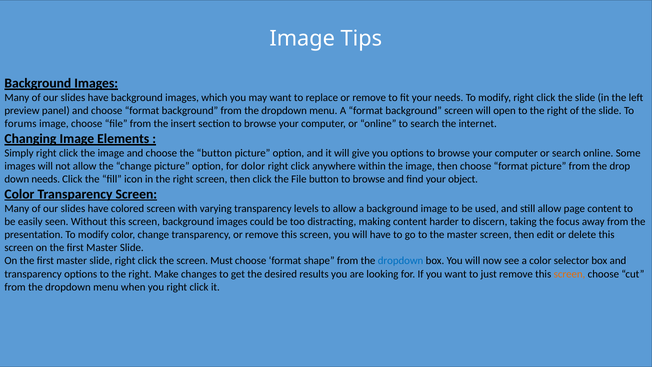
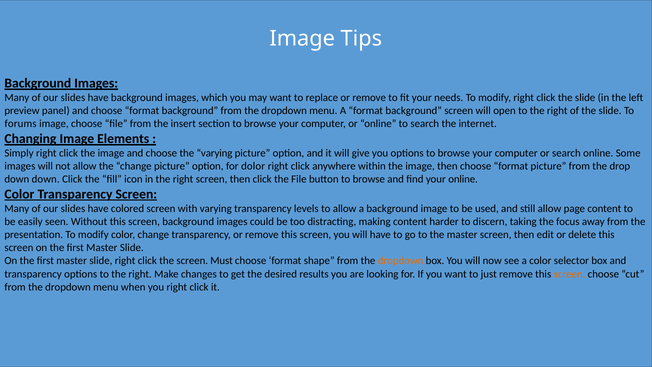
the button: button -> varying (214, 153)
down needs: needs -> down (46, 179)
your object: object -> online (463, 179)
dropdown colour: blue -> orange (401, 261)
